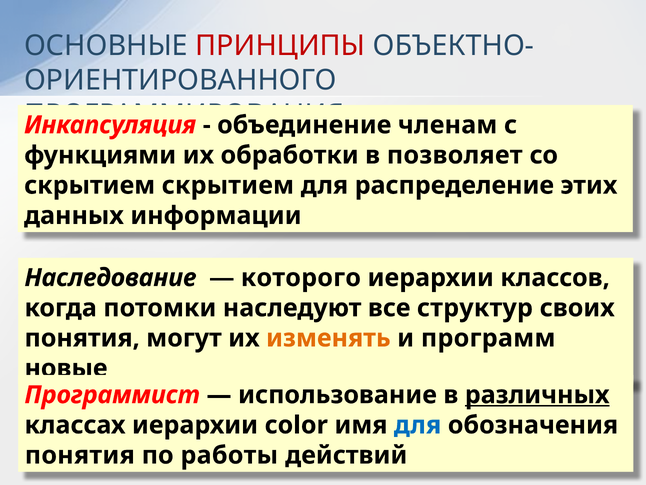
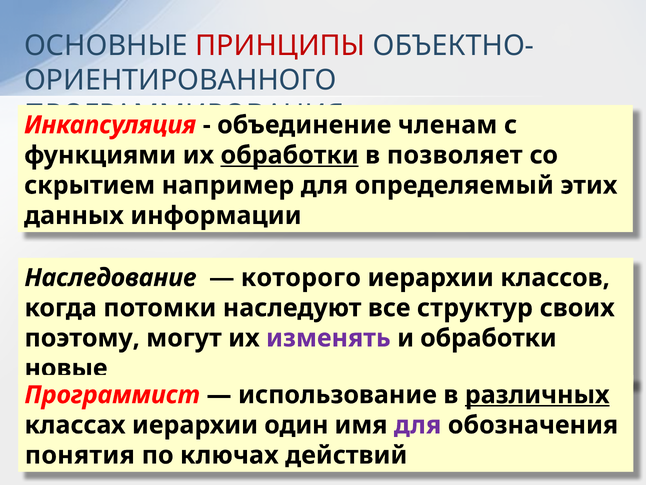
обработки underline: none -> present (290, 155)
скрытием скрытием: скрытием -> например (228, 185)
распределение: распределение -> определяемый (454, 185)
понятия: понятия -> поэтому (82, 338)
изменять colour: orange -> purple (328, 338)
и программ: программ -> обработки (488, 338)
color: color -> один (296, 425)
для colour: blue -> purple (418, 425)
работы: работы -> ключах (229, 455)
